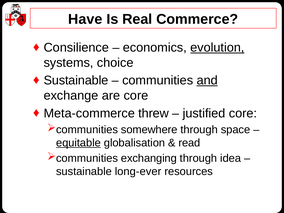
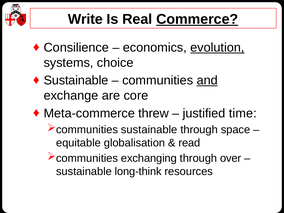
Have: Have -> Write (85, 19)
Commerce underline: none -> present (197, 19)
justified core: core -> time (243, 113)
somewhere: somewhere -> sustainable (149, 130)
equitable underline: present -> none (78, 143)
idea: idea -> over (231, 158)
long-ever: long-ever -> long-think (138, 172)
